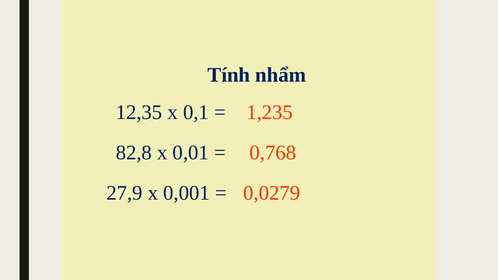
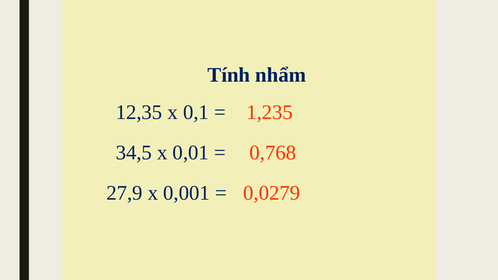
82,8: 82,8 -> 34,5 (134, 153)
